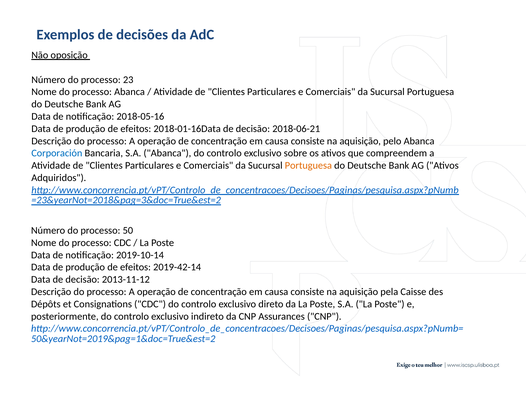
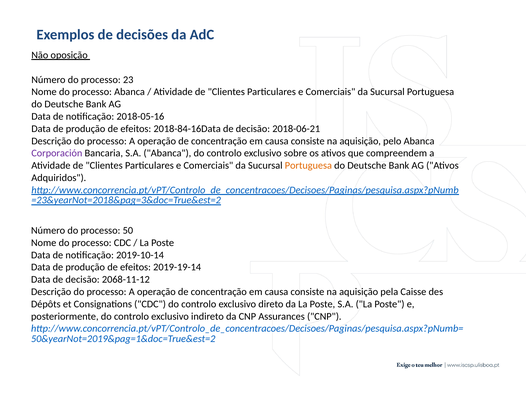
2018-01-16Data: 2018-01-16Data -> 2018-84-16Data (187, 129)
Corporación colour: blue -> purple (57, 153)
2019-42-14: 2019-42-14 -> 2019-19-14 (177, 268)
2013-11-12: 2013-11-12 -> 2068-11-12 (126, 280)
